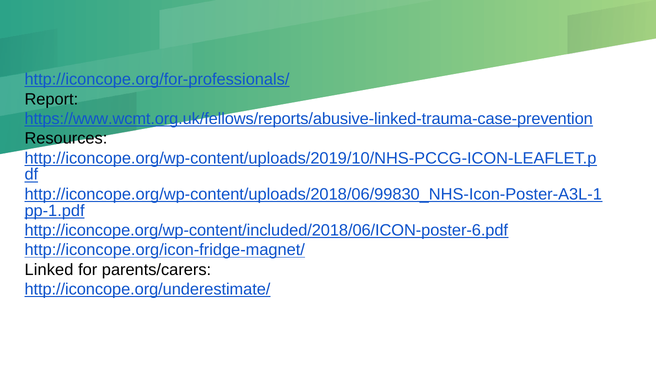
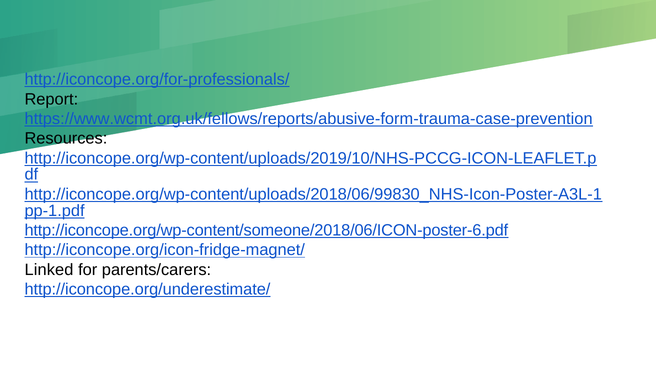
https://www.wcmt.org.uk/fellows/reports/abusive-linked-trauma-case-prevention: https://www.wcmt.org.uk/fellows/reports/abusive-linked-trauma-case-prevention -> https://www.wcmt.org.uk/fellows/reports/abusive-form-trauma-case-prevention (309, 119)
http://iconcope.org/wp-content/included/2018/06/ICON-poster-6.pdf: http://iconcope.org/wp-content/included/2018/06/ICON-poster-6.pdf -> http://iconcope.org/wp-content/someone/2018/06/ICON-poster-6.pdf (266, 230)
